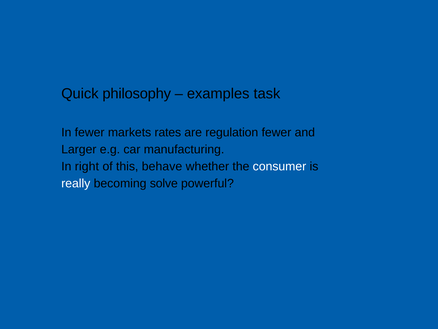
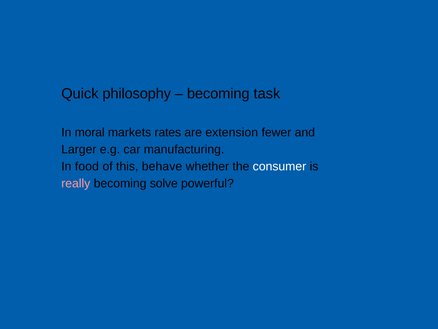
examples: examples -> becoming (218, 93)
In fewer: fewer -> moral (90, 132)
regulation: regulation -> extension (232, 132)
right: right -> food (87, 166)
really colour: white -> pink (76, 183)
